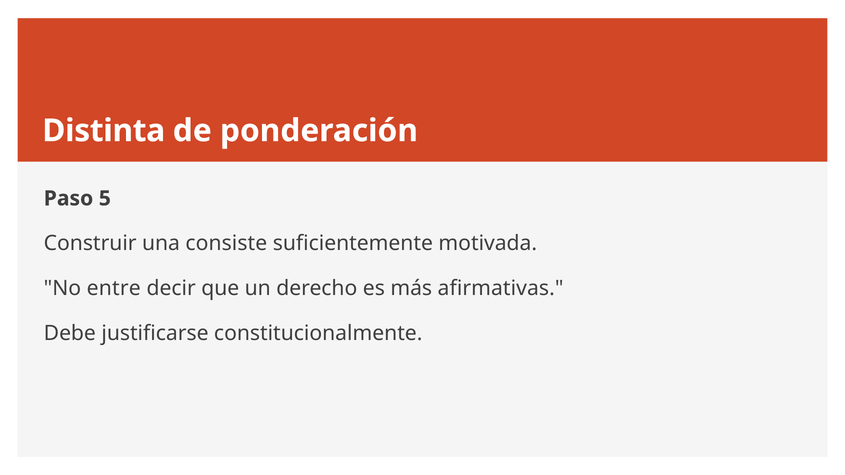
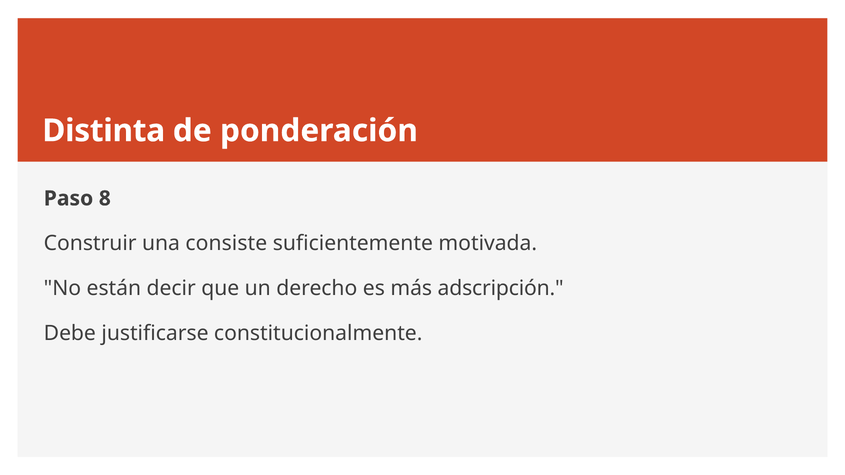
5: 5 -> 8 (105, 199)
entre: entre -> están (114, 289)
afirmativas: afirmativas -> adscripción (501, 289)
